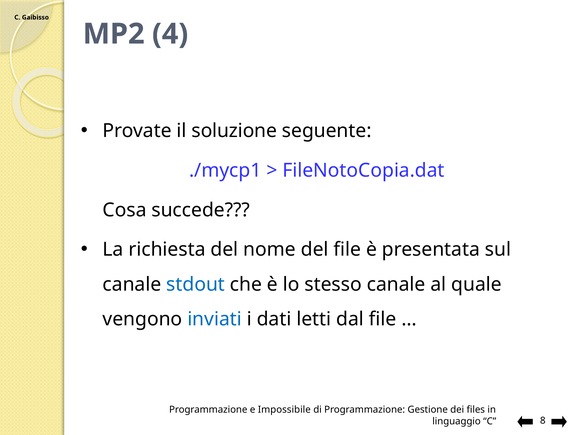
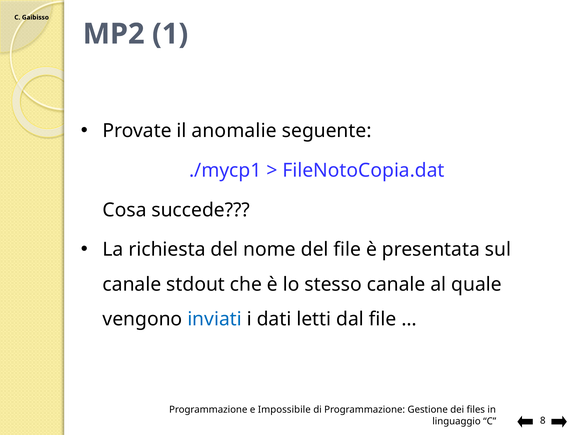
4: 4 -> 1 (170, 34)
soluzione: soluzione -> anomalie (234, 130)
stdout colour: blue -> black (196, 284)
